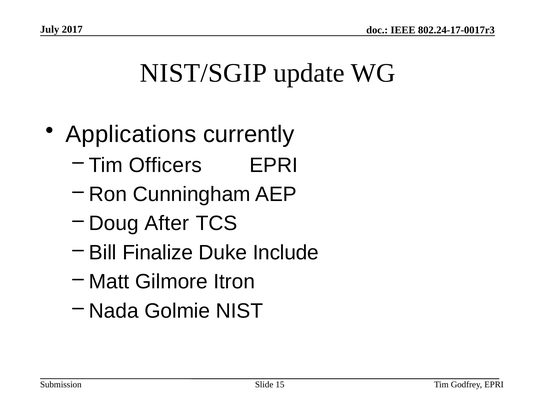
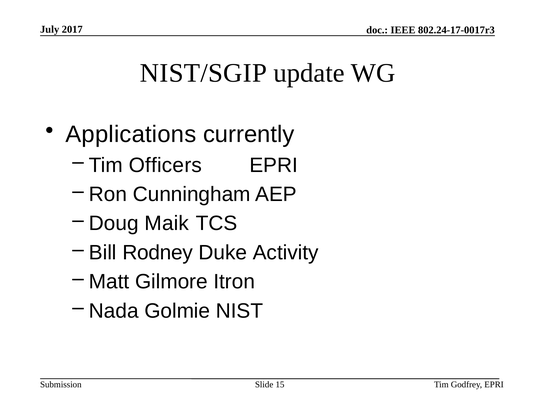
After: After -> Maik (167, 224)
Finalize: Finalize -> Rodney (158, 253)
Include: Include -> Activity (286, 253)
